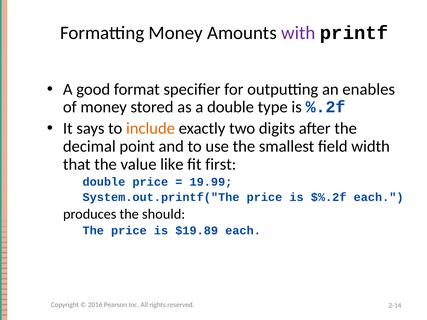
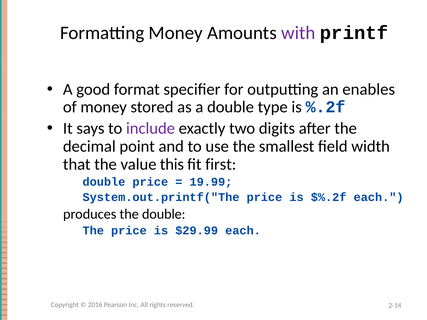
include colour: orange -> purple (151, 129)
like: like -> this (172, 164)
the should: should -> double (164, 214)
$19.89: $19.89 -> $29.99 (197, 231)
